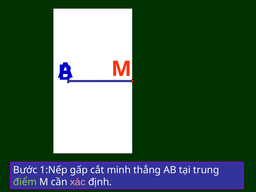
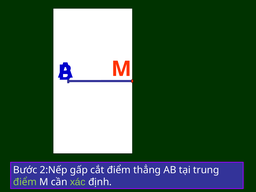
1:Nếp: 1:Nếp -> 2:Nếp (54, 170)
cắt minh: minh -> điểm (119, 170)
xác colour: pink -> light green (78, 182)
